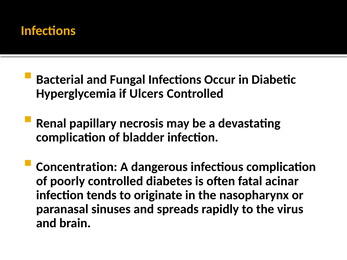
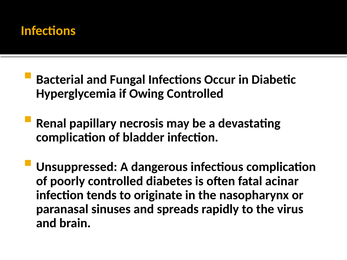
Ulcers: Ulcers -> Owing (147, 94)
Concentration: Concentration -> Unsuppressed (77, 167)
